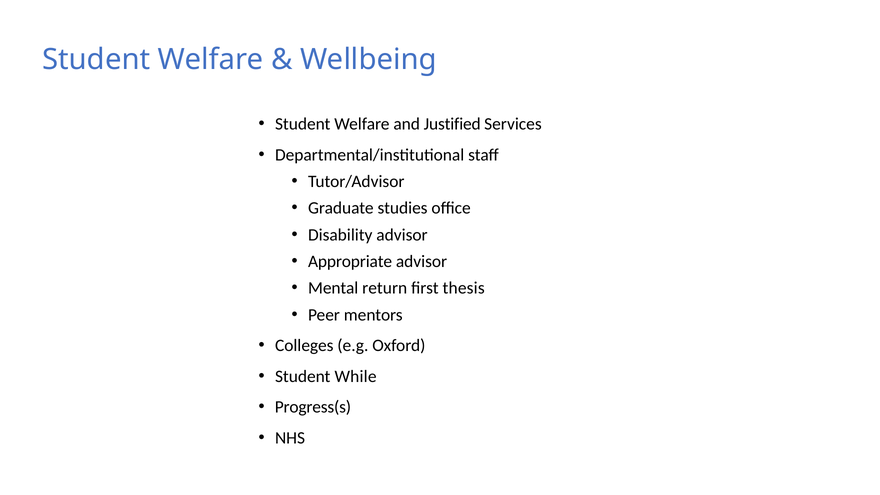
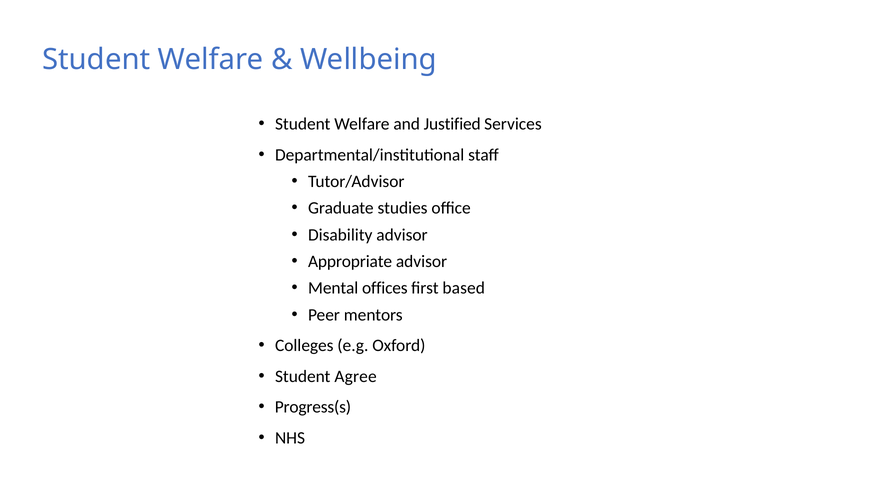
return: return -> offices (385, 288)
thesis: thesis -> based (464, 288)
While: While -> Agree (356, 376)
